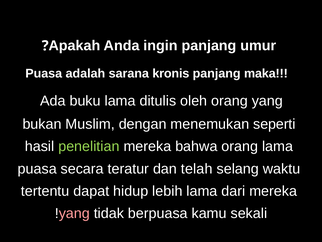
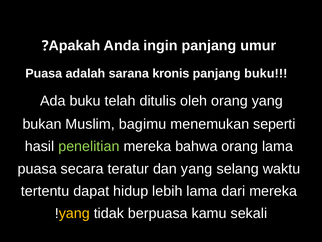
panjang maka: maka -> buku (266, 73)
buku lama: lama -> telah (120, 101)
dengan: dengan -> bagimu (143, 124)
dan telah: telah -> yang (197, 168)
yang colour: pink -> yellow (74, 213)
